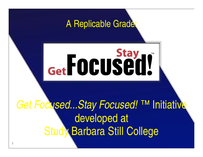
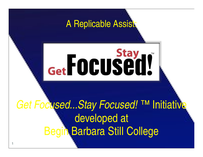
Grade: Grade -> Assist (125, 24)
Study: Study -> Begin (56, 131)
